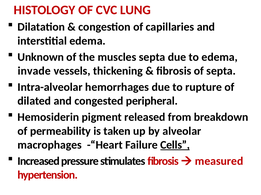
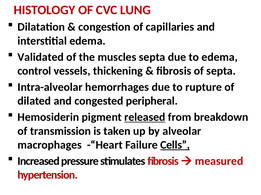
Unknown: Unknown -> Validated (41, 57)
invade: invade -> control (34, 71)
released underline: none -> present (145, 118)
permeability: permeability -> transmission (60, 131)
